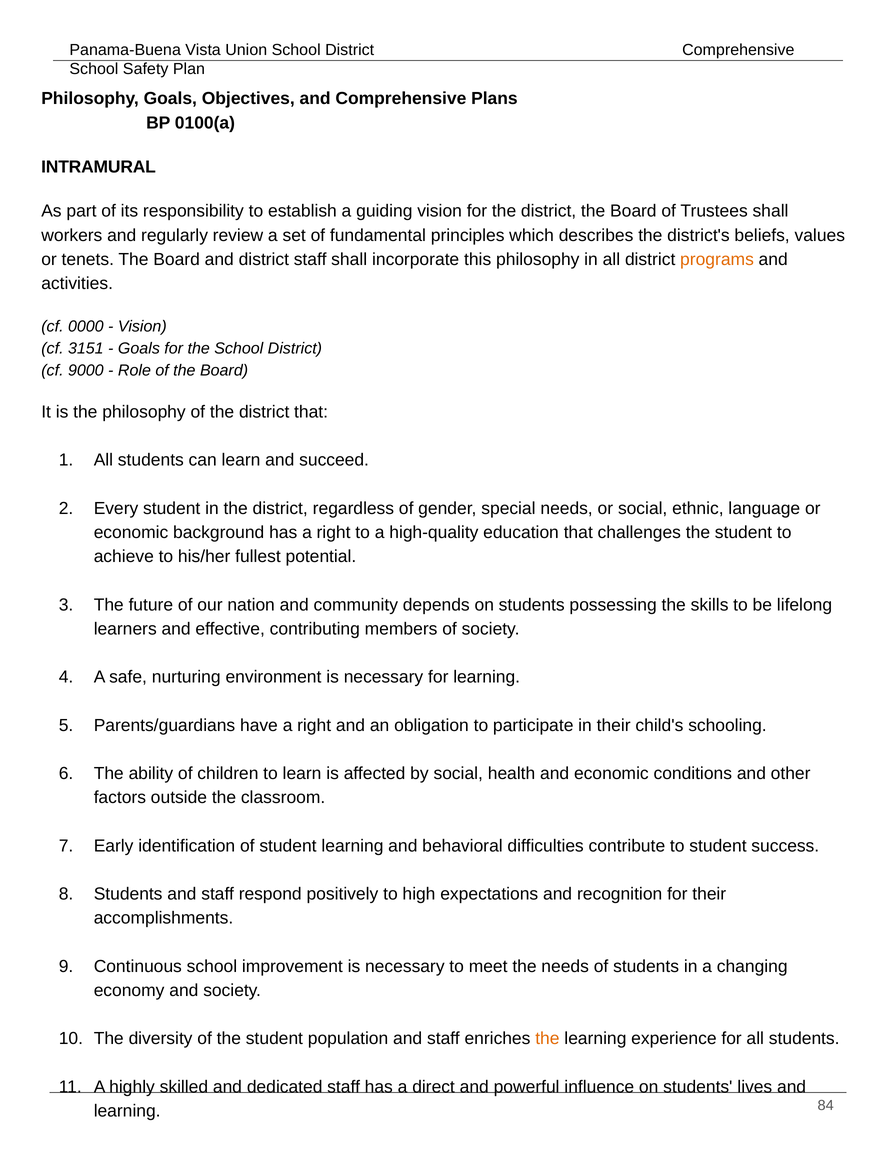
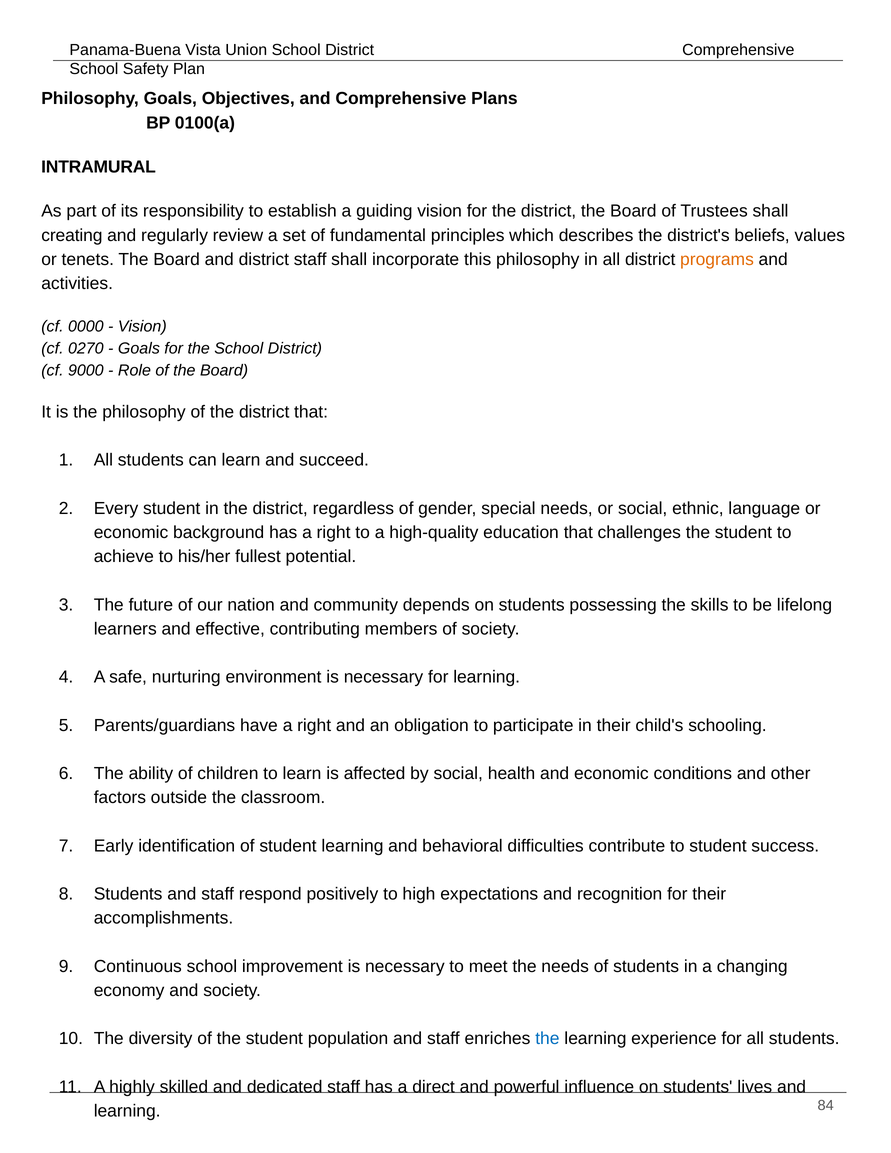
workers: workers -> creating (72, 235)
3151: 3151 -> 0270 (86, 349)
the colour: orange -> blue (547, 1039)
